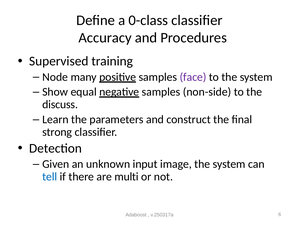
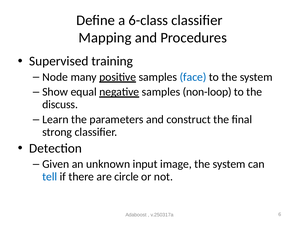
0-class: 0-class -> 6-class (148, 20)
Accuracy: Accuracy -> Mapping (105, 38)
face colour: purple -> blue (193, 77)
non-side: non-side -> non-loop (207, 92)
multi: multi -> circle (127, 176)
